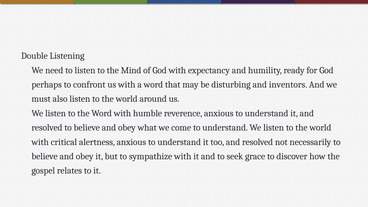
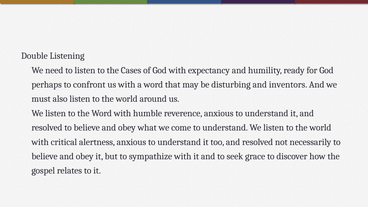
Mind: Mind -> Cases (131, 70)
